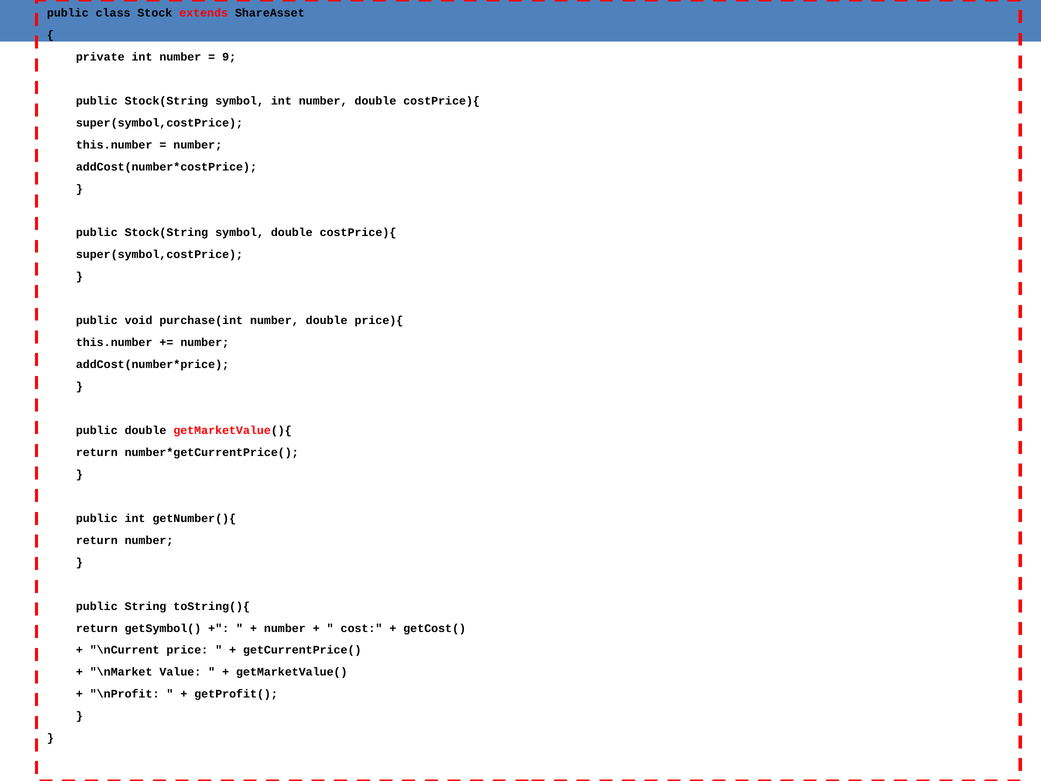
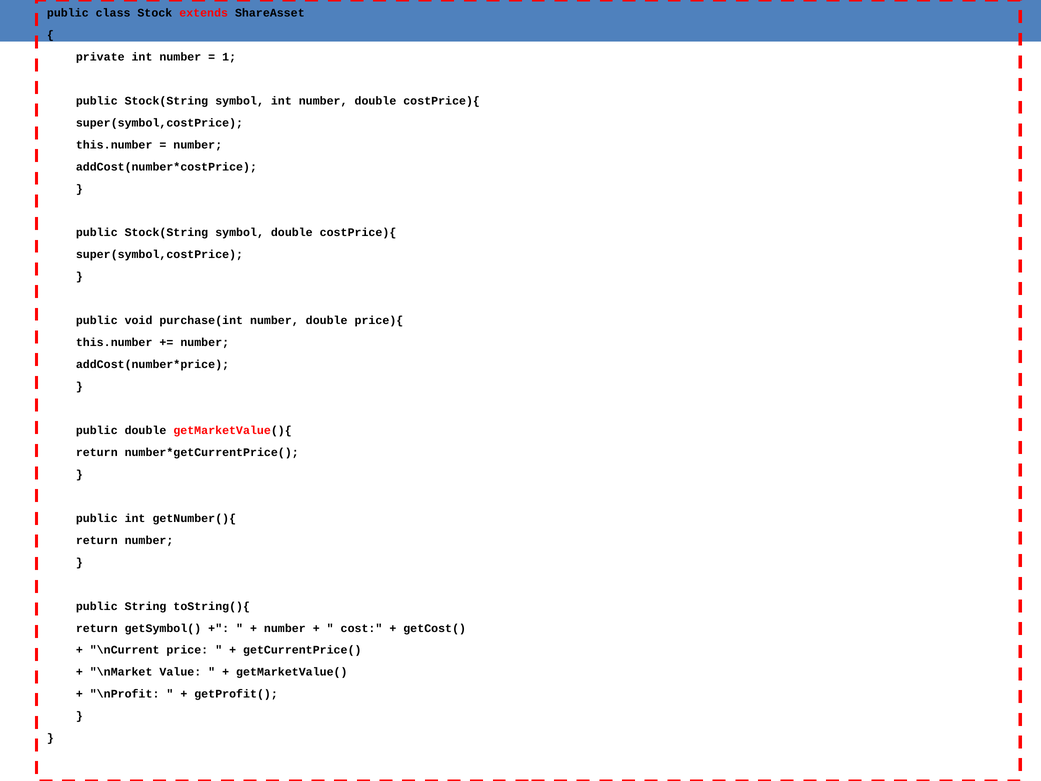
9: 9 -> 1 (229, 57)
